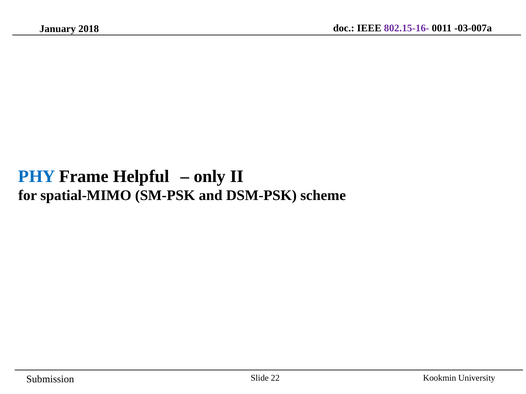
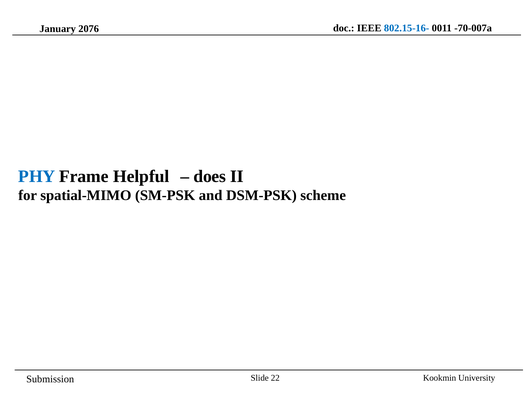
802.15-16- colour: purple -> blue (407, 28)
-03-007a: -03-007a -> -70-007a (473, 28)
2018: 2018 -> 2076 (89, 29)
only: only -> does (210, 177)
